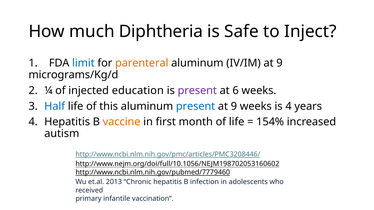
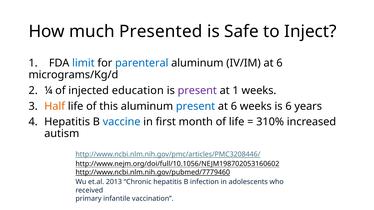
Diphtheria: Diphtheria -> Presented (161, 31)
parenteral colour: orange -> blue (142, 63)
IV/IM at 9: 9 -> 6 (279, 63)
at 6: 6 -> 1 (236, 91)
Half colour: blue -> orange (55, 106)
9: 9 -> 6 (234, 106)
is 4: 4 -> 6 (289, 106)
vaccine colour: orange -> blue (122, 122)
154%: 154% -> 310% (270, 122)
